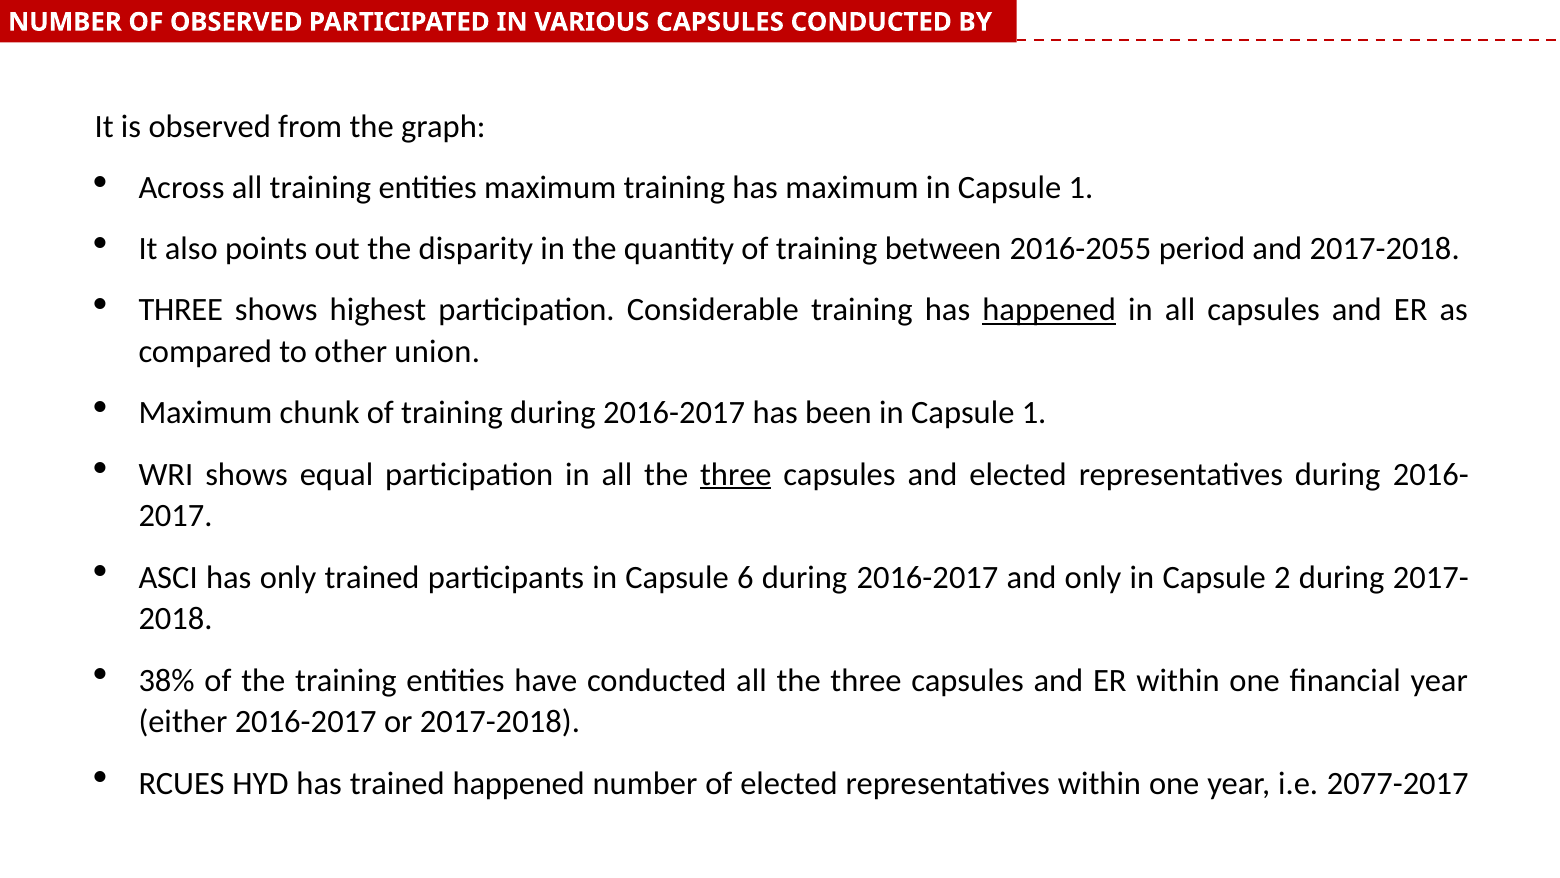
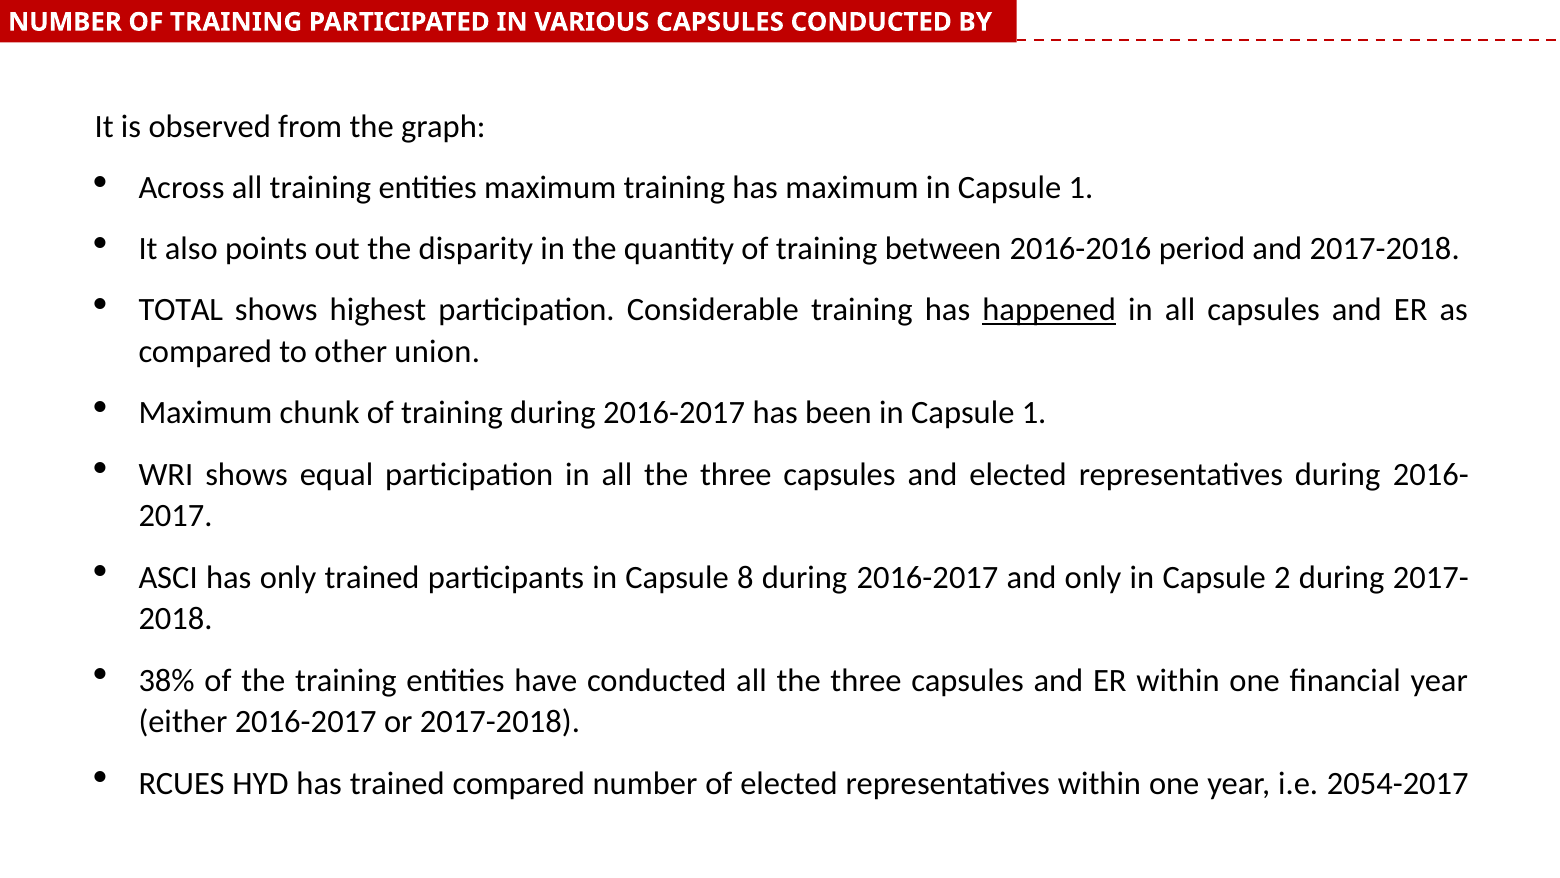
NUMBER OF OBSERVED: OBSERVED -> TRAINING (236, 22)
2016-2055: 2016-2055 -> 2016-2016 (1080, 249)
THREE: THREE -> TOTAL (181, 310)
three underline: present -> none (736, 474)
6: 6 -> 8 (745, 577)
trained happened: happened -> compared (519, 783)
2077-2017: 2077-2017 -> 2054-2017 (1398, 783)
